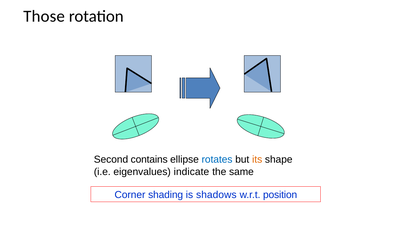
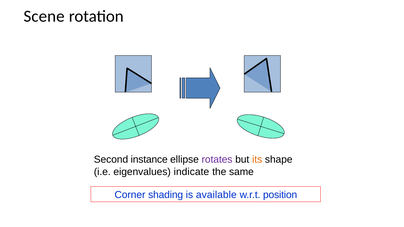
Those: Those -> Scene (44, 16)
contains: contains -> instance (149, 160)
rotates colour: blue -> purple (217, 160)
shadows: shadows -> available (216, 195)
